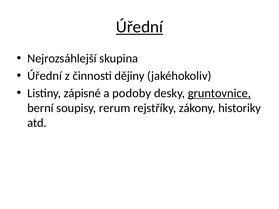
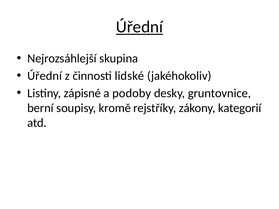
dějiny: dějiny -> lidské (129, 76)
gruntovnice underline: present -> none (219, 93)
rerum: rerum -> kromě (115, 108)
historiky: historiky -> kategorií (240, 108)
